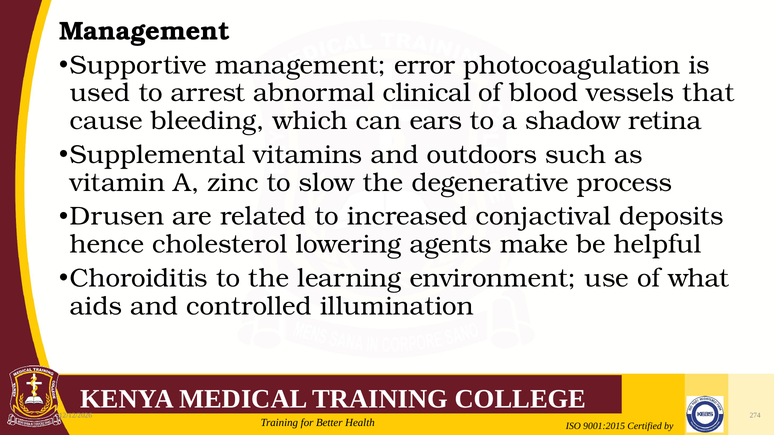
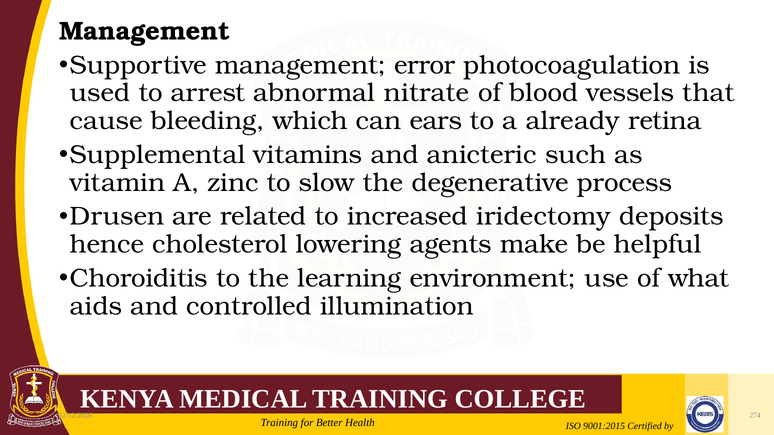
clinical: clinical -> nitrate (427, 93)
shadow: shadow -> already (573, 121)
outdoors: outdoors -> anicteric (482, 155)
conjactival: conjactival -> iridectomy (543, 217)
